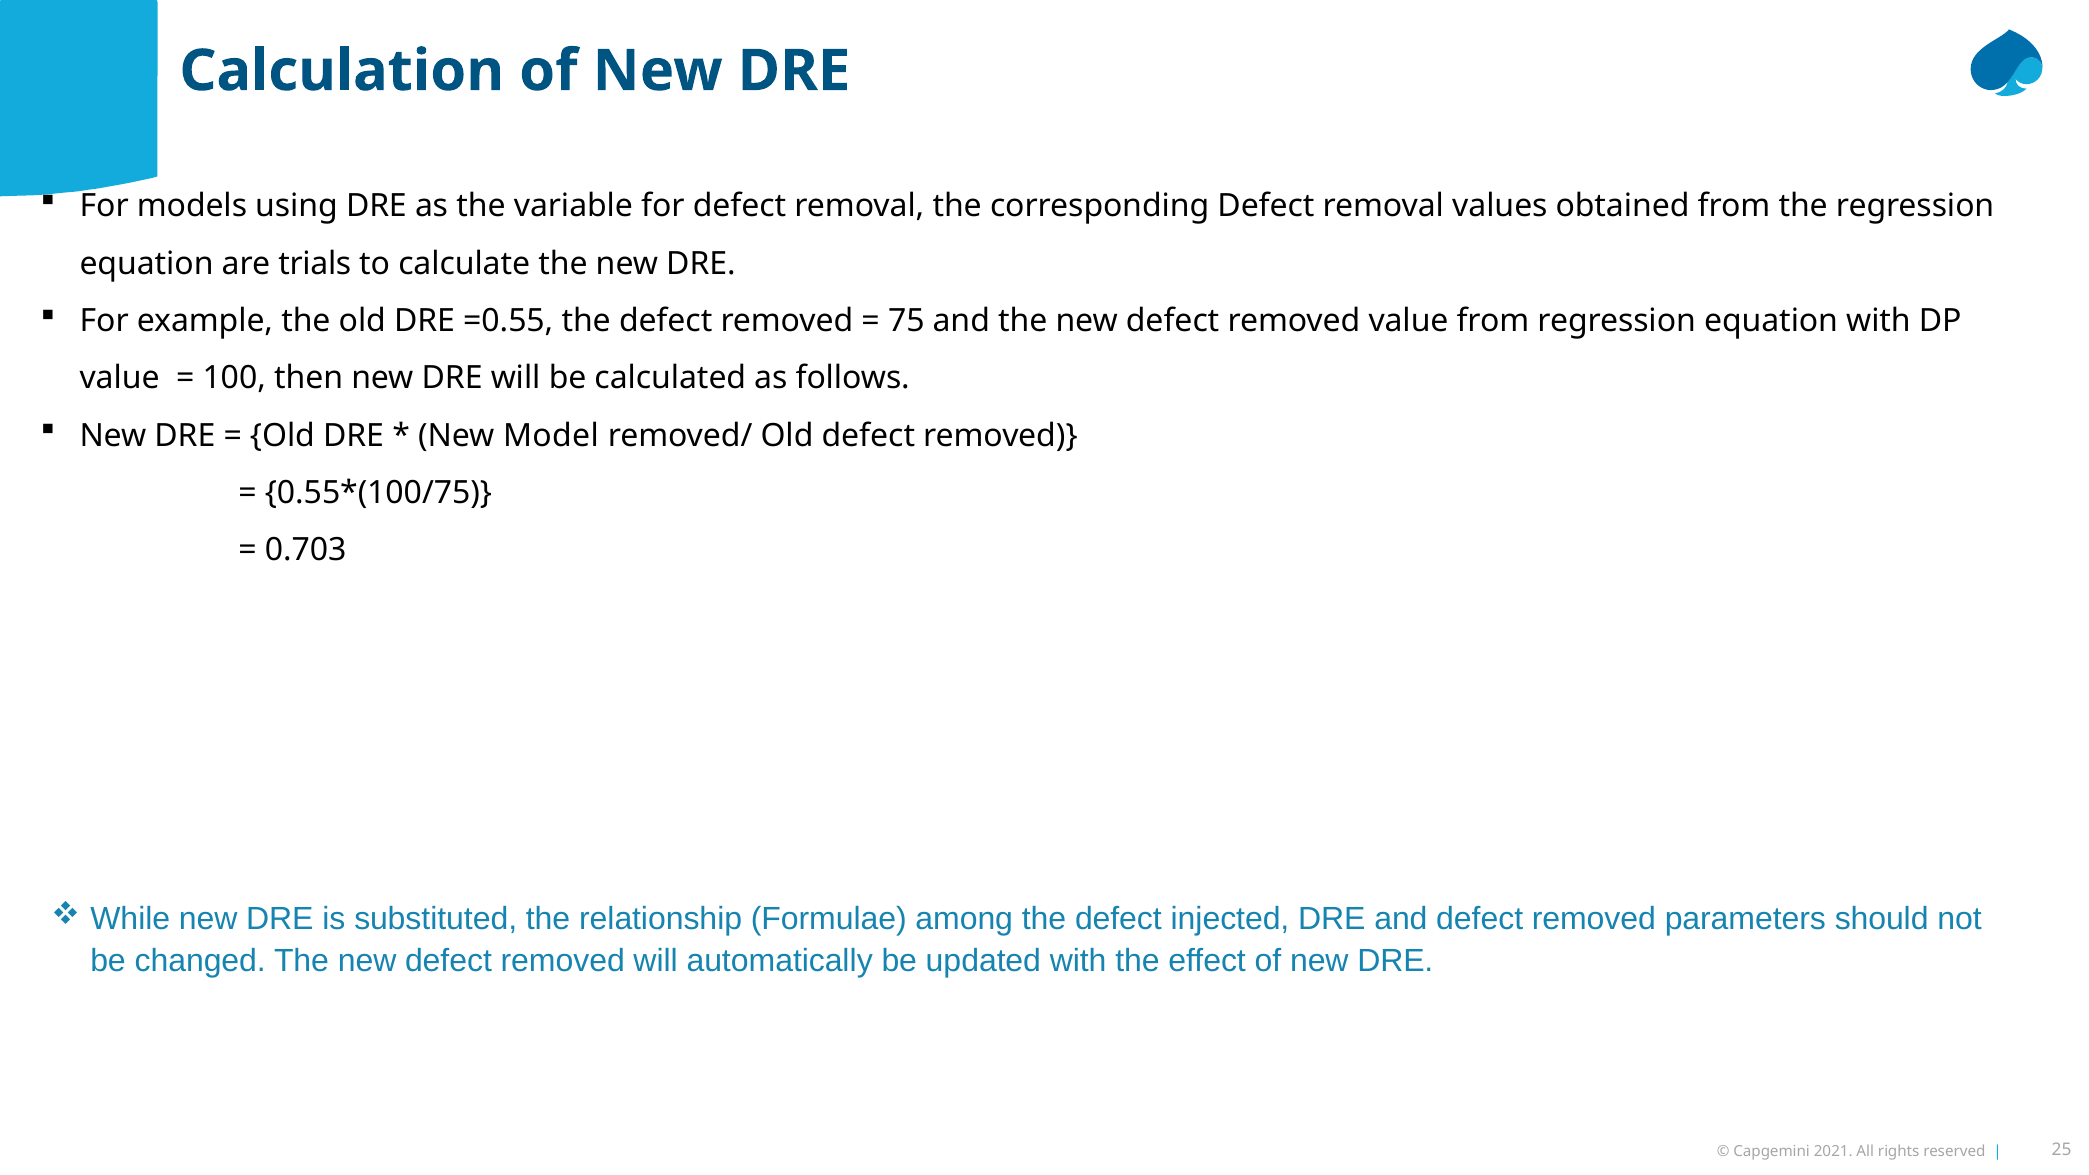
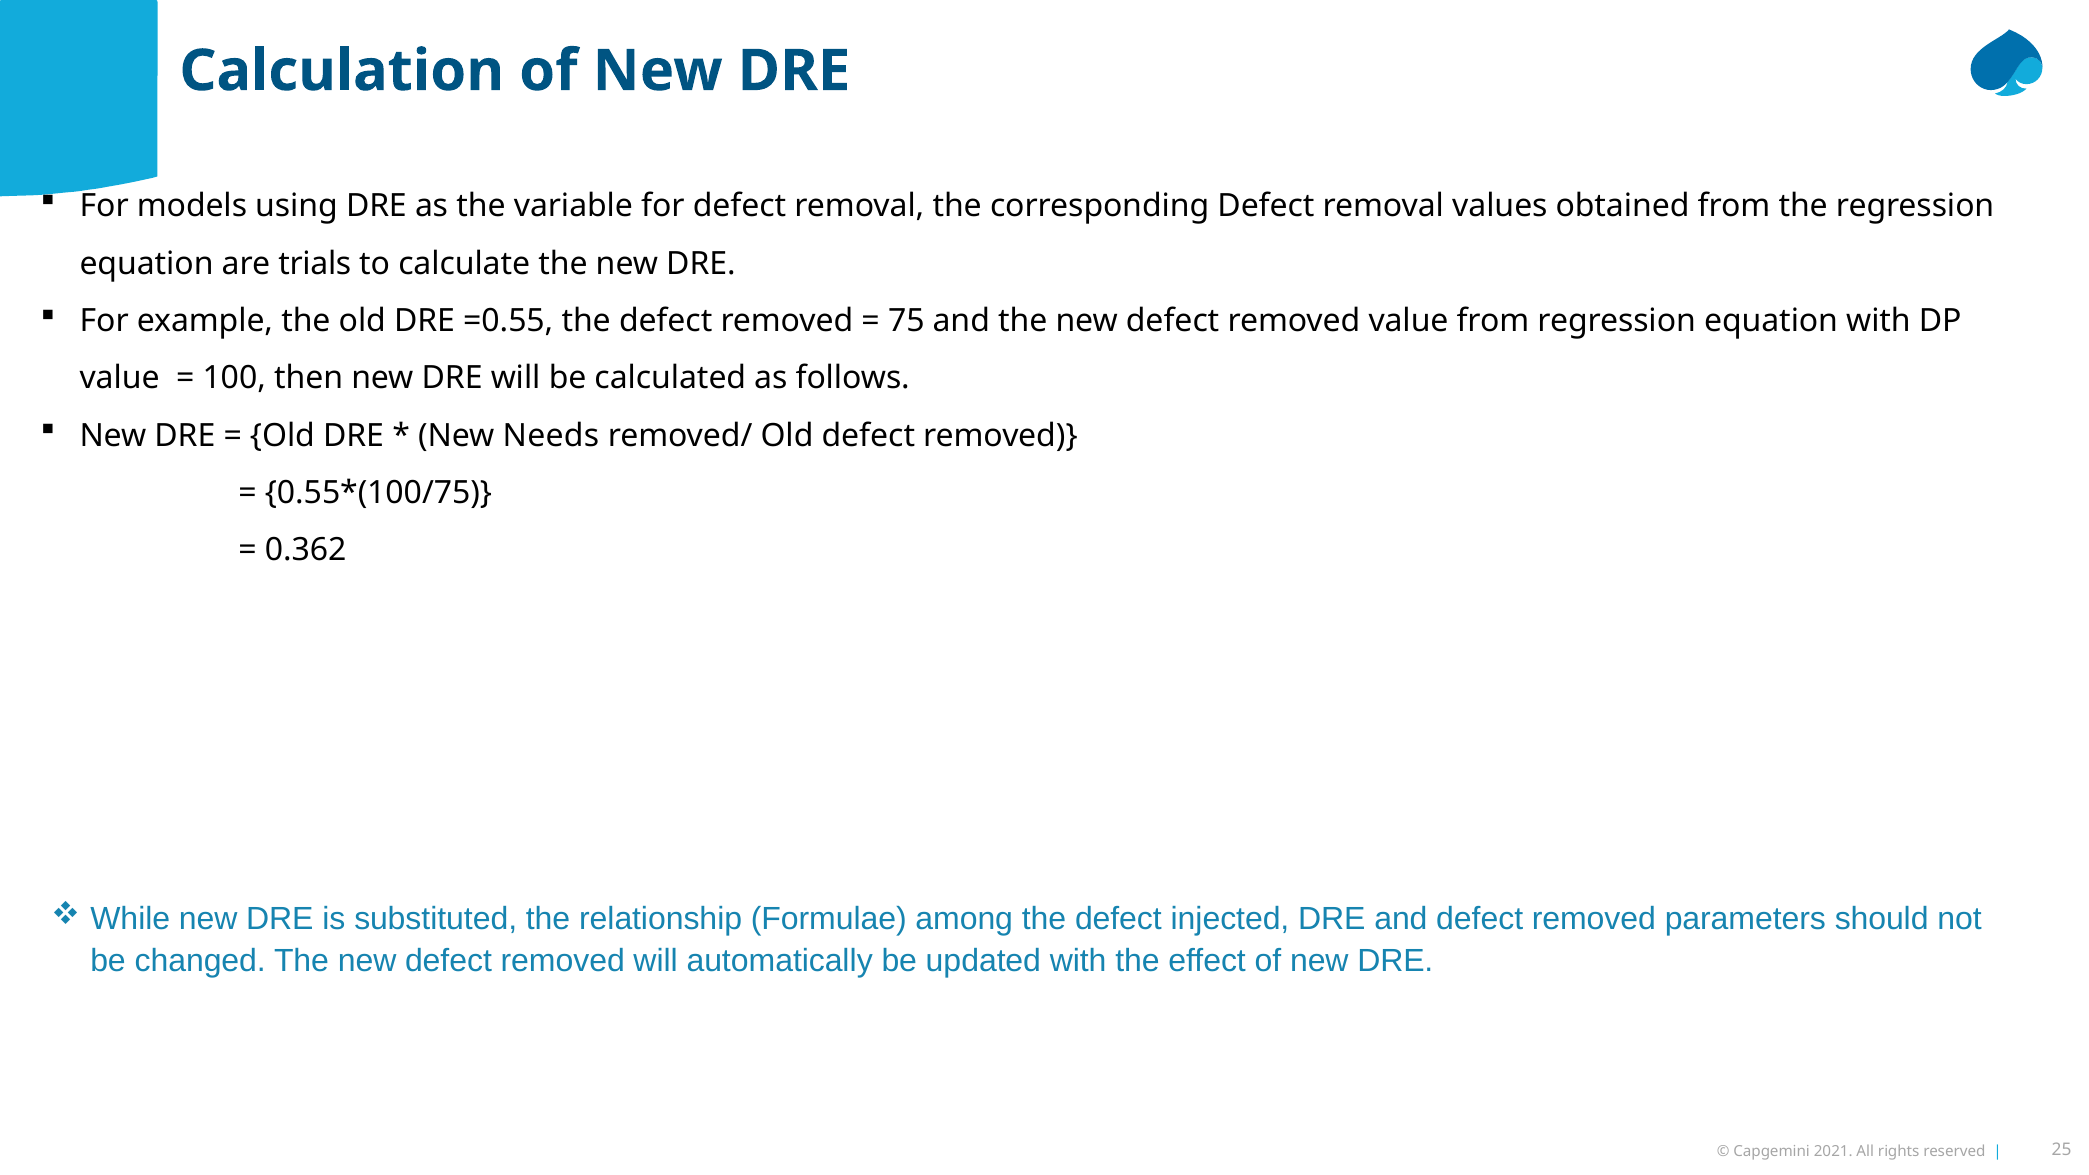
Model: Model -> Needs (551, 436)
0.703: 0.703 -> 0.362 (306, 550)
